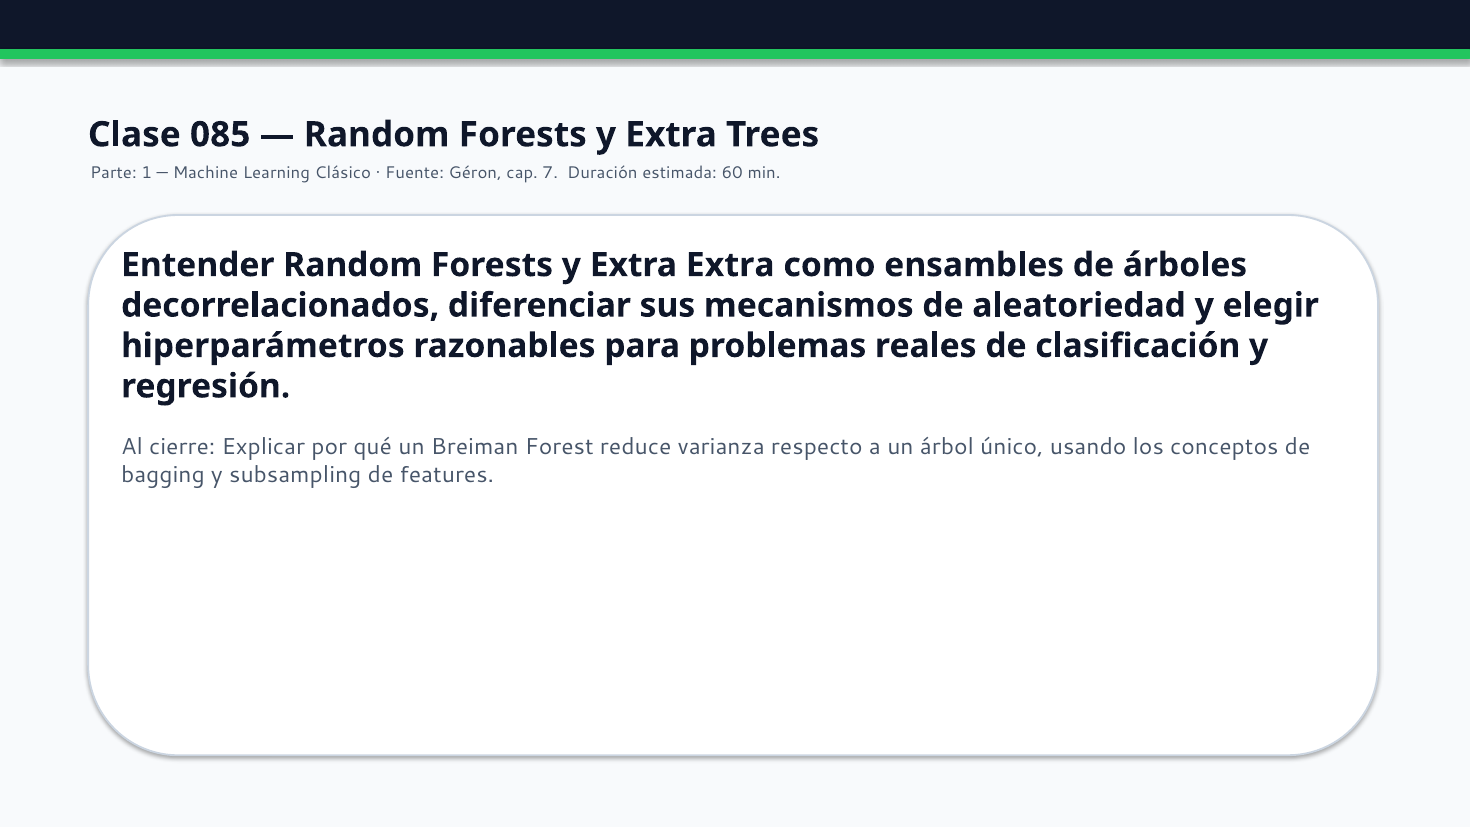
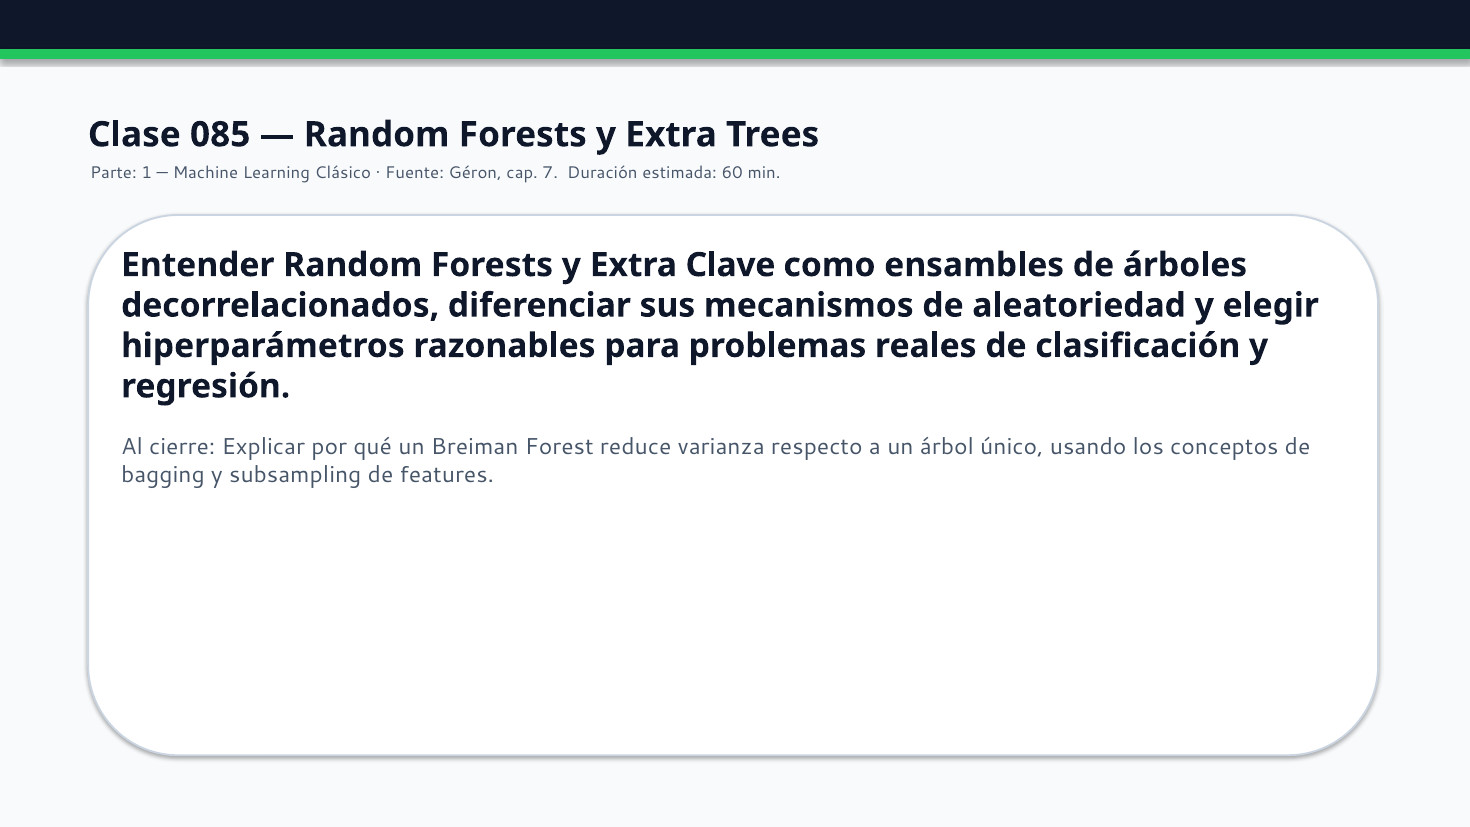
Extra Extra: Extra -> Clave (730, 265)
